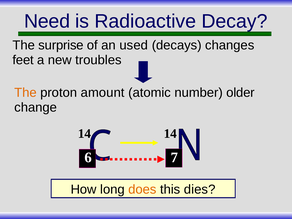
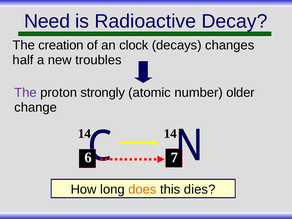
surprise: surprise -> creation (61, 45)
used: used -> clock (134, 45)
feet: feet -> half (23, 60)
The colour: orange -> purple (25, 93)
amount: amount -> strongly (103, 93)
